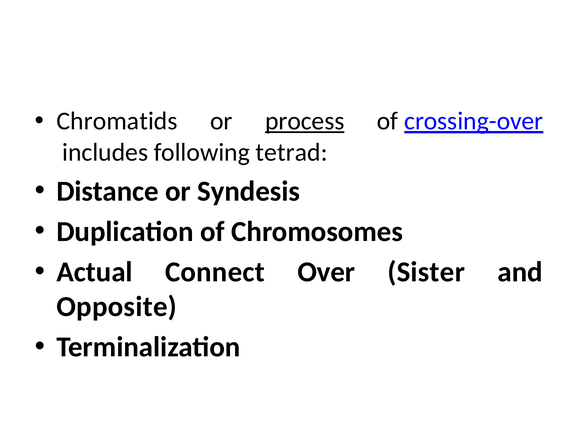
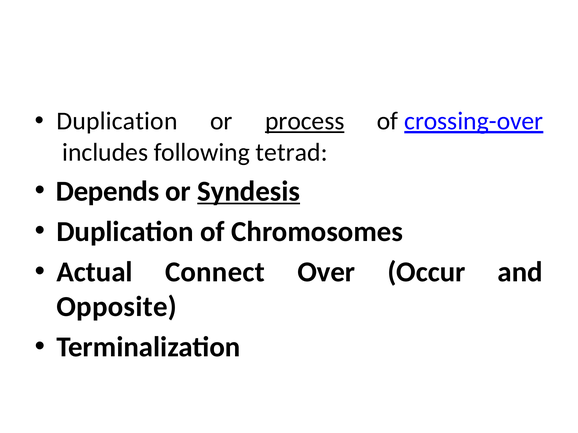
Chromatids: Chromatids -> Duplication (117, 121)
Distance: Distance -> Depends (108, 191)
Syndesis underline: none -> present (249, 191)
Sister: Sister -> Occur (426, 272)
